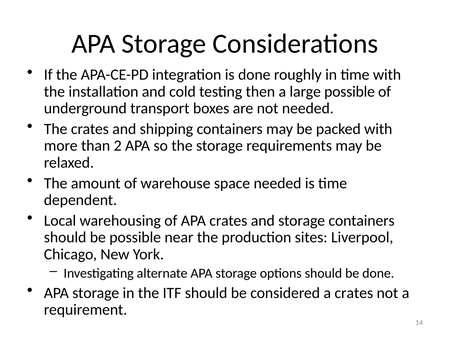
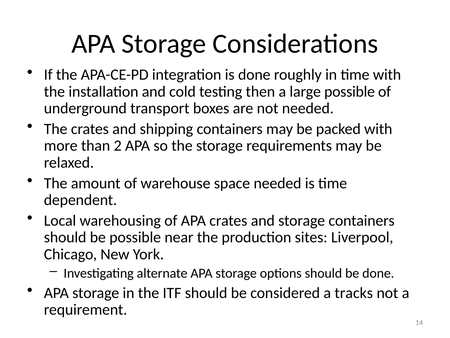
a crates: crates -> tracks (354, 292)
